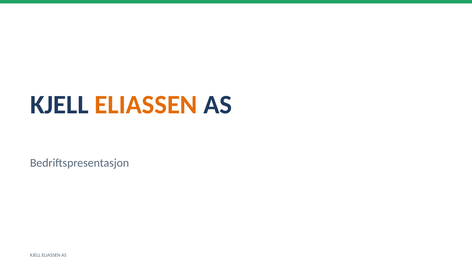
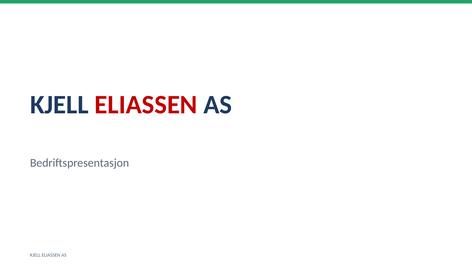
ELIASSEN colour: orange -> red (146, 105)
